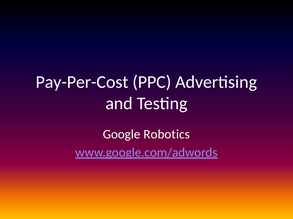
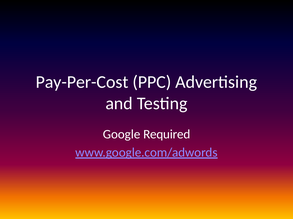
Robotics: Robotics -> Required (167, 135)
